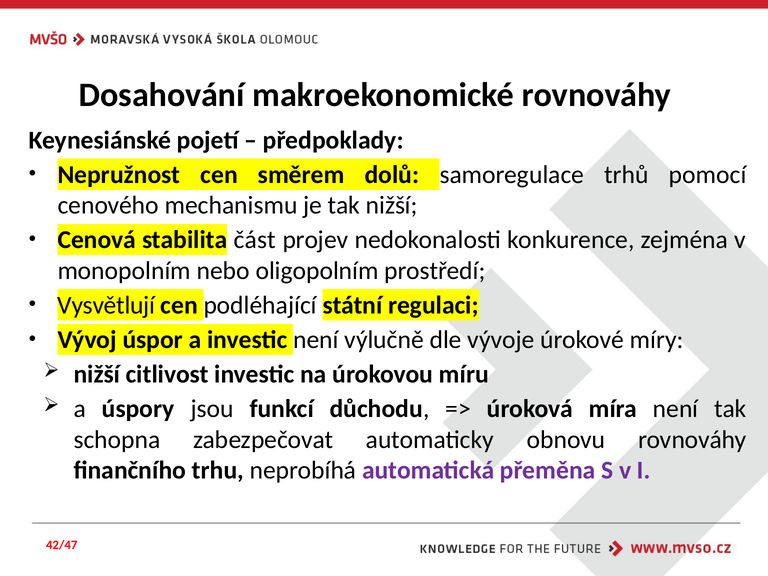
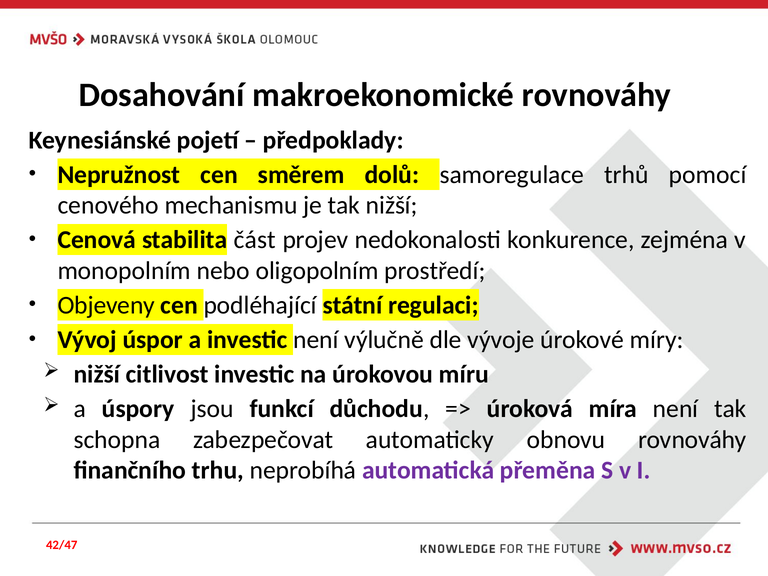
Vysvětlují: Vysvětlují -> Objeveny (106, 305)
